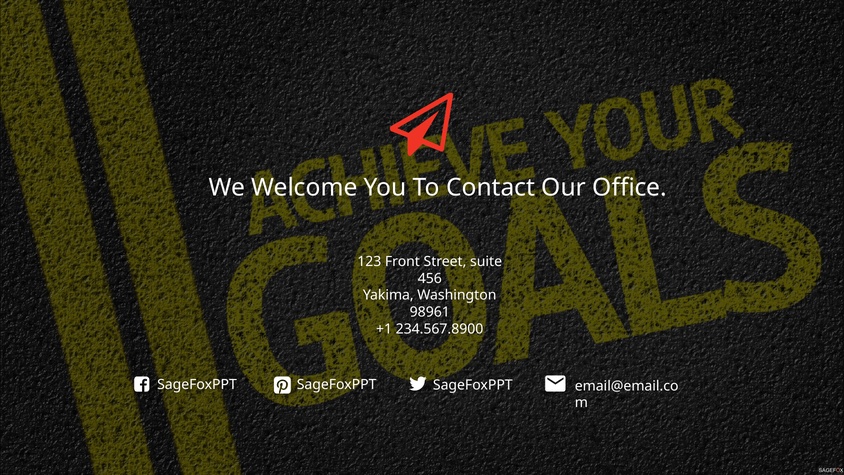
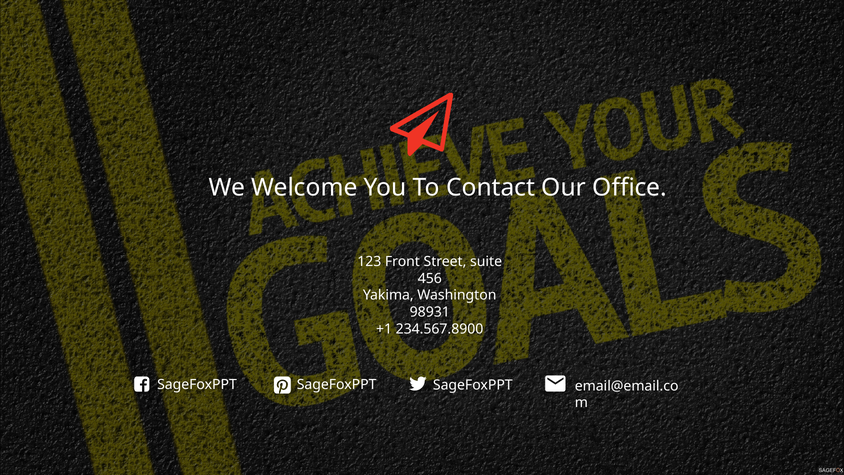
98961: 98961 -> 98931 (430, 312)
